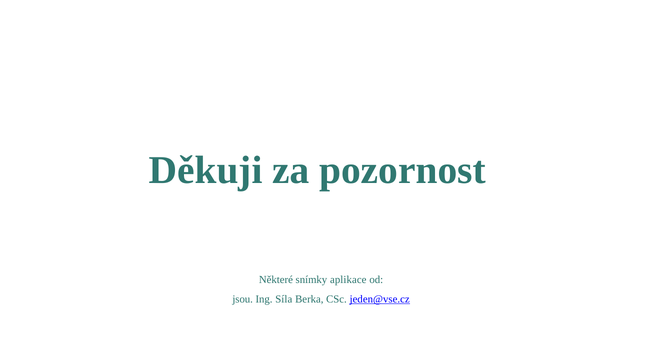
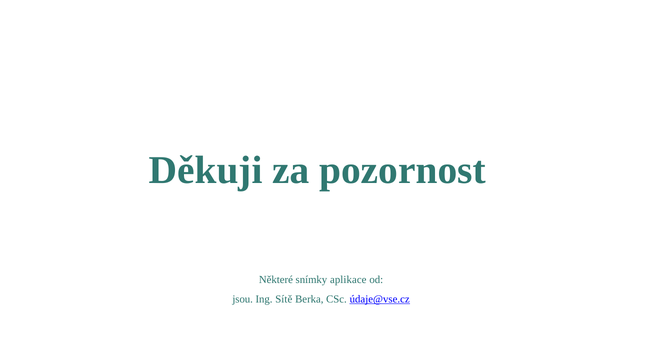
Síla: Síla -> Sítě (284, 299)
jeden@vse.cz: jeden@vse.cz -> údaje@vse.cz (380, 299)
